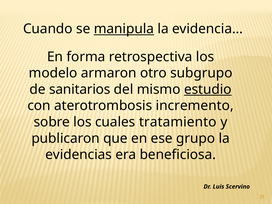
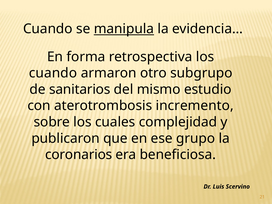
modelo: modelo -> cuando (53, 73)
estudio underline: present -> none (208, 89)
tratamiento: tratamiento -> complejidad (178, 122)
evidencias: evidencias -> coronarios (79, 155)
